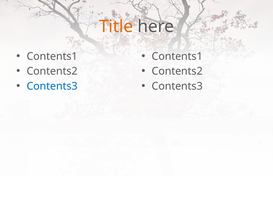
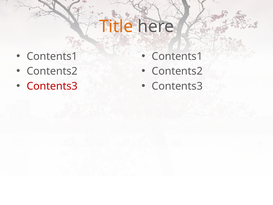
Contents3 colour: blue -> red (52, 86)
